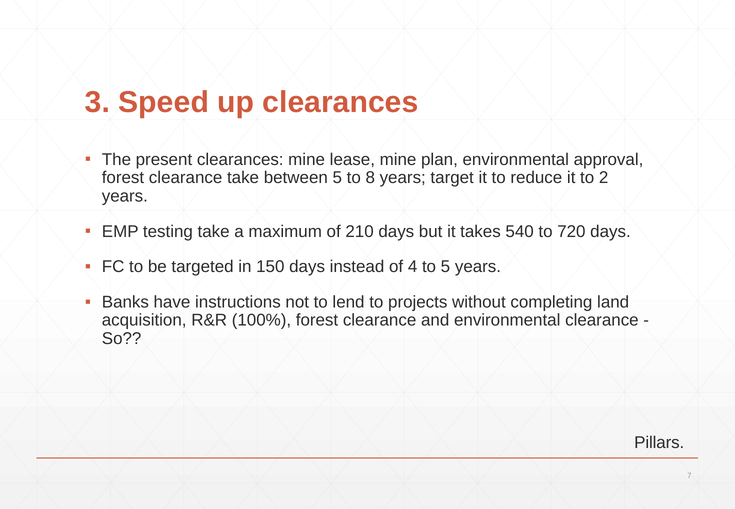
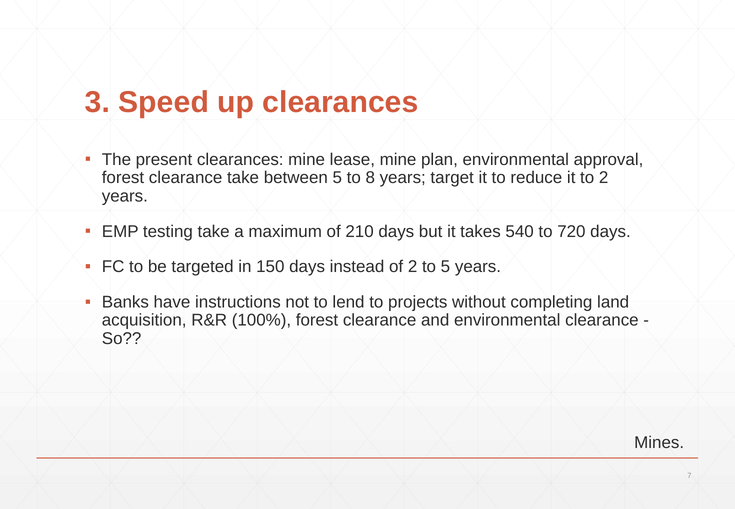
of 4: 4 -> 2 (413, 267)
Pillars: Pillars -> Mines (659, 443)
